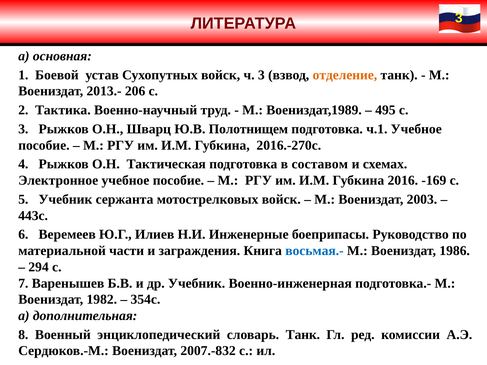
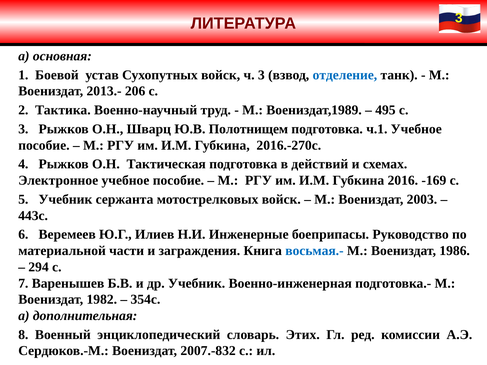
отделение colour: orange -> blue (345, 75)
составом: составом -> действий (320, 164)
словарь Танк: Танк -> Этих (303, 335)
